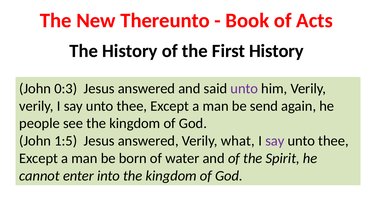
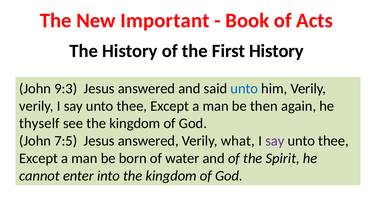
Thereunto: Thereunto -> Important (165, 20)
0:3: 0:3 -> 9:3 (66, 88)
unto colour: purple -> blue (244, 88)
send: send -> then (264, 106)
people: people -> thyself (39, 123)
1:5: 1:5 -> 7:5 (66, 141)
